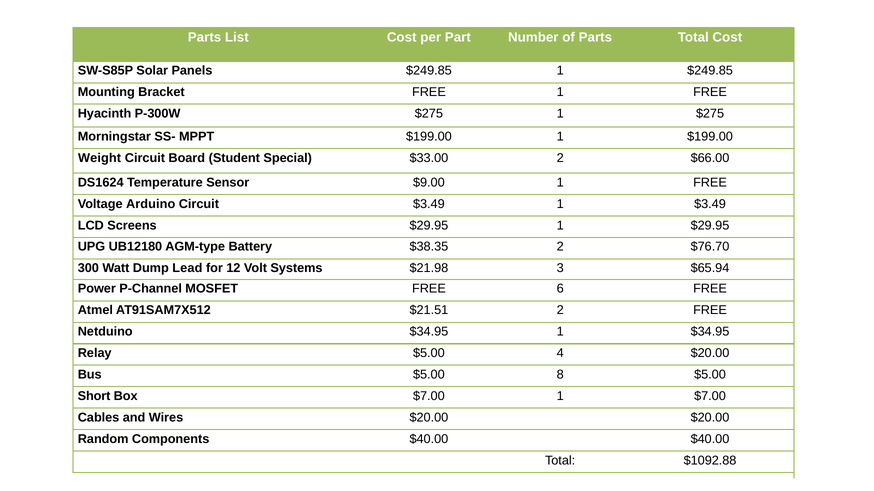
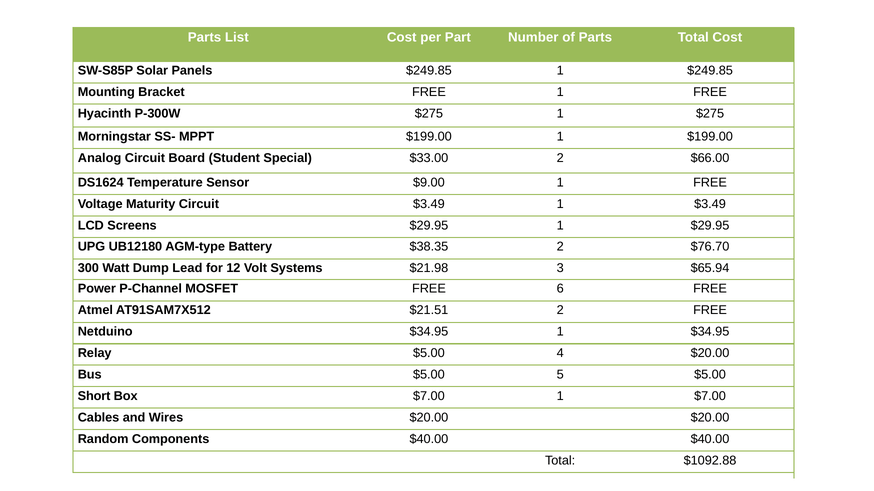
Weight: Weight -> Analog (100, 158)
Arduino: Arduino -> Maturity (151, 204)
8: 8 -> 5 (560, 375)
